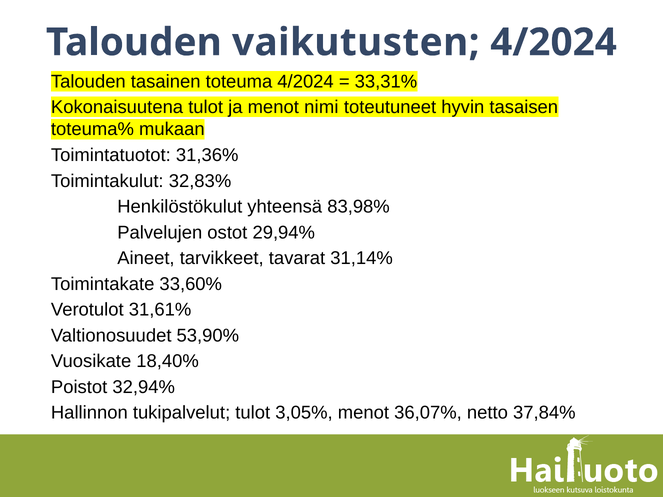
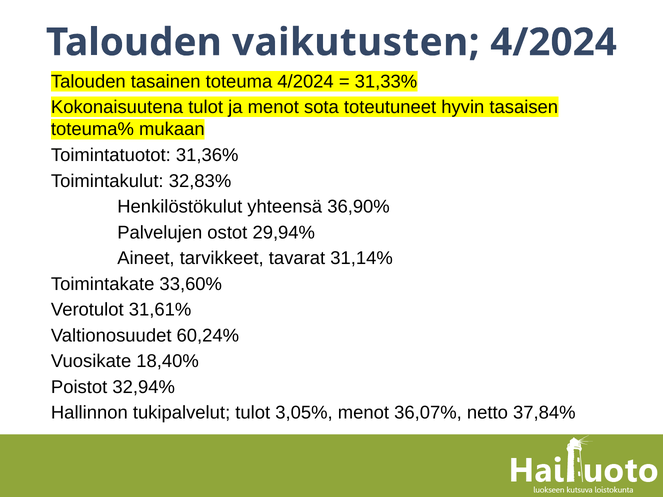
33,31%: 33,31% -> 31,33% (386, 82)
nimi: nimi -> sota (321, 107)
83,98%: 83,98% -> 36,90% (359, 207)
53,90%: 53,90% -> 60,24% (208, 336)
